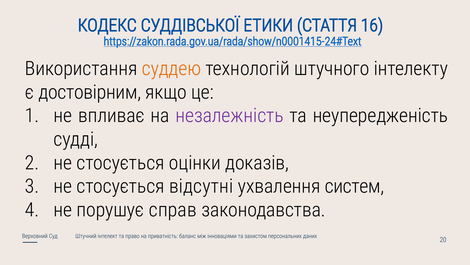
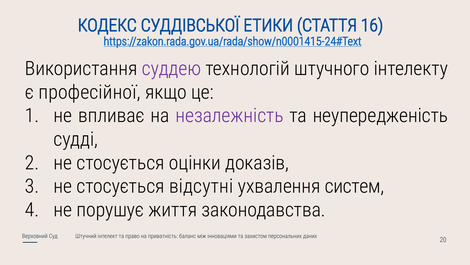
суддею colour: orange -> purple (172, 69)
достовірним: достовірним -> професійної (90, 92)
справ: справ -> життя (173, 210)
